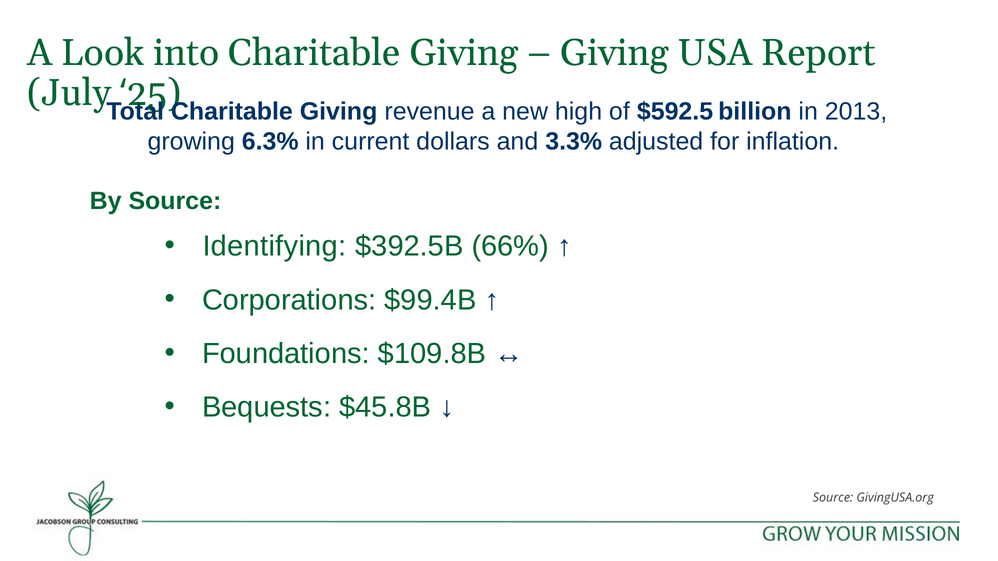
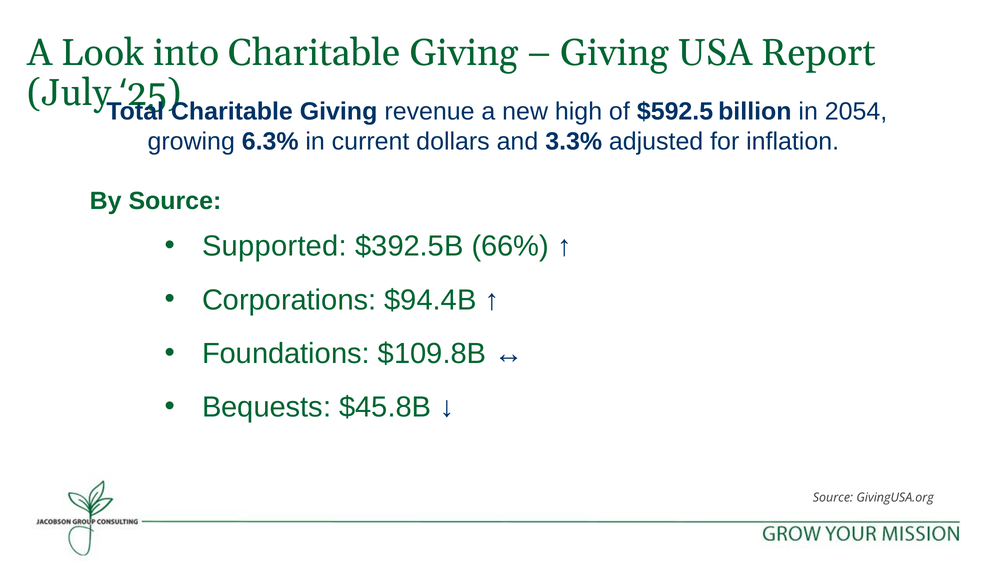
2013: 2013 -> 2054 (856, 111)
Identifying: Identifying -> Supported (274, 247)
$99.4B: $99.4B -> $94.4B (430, 300)
